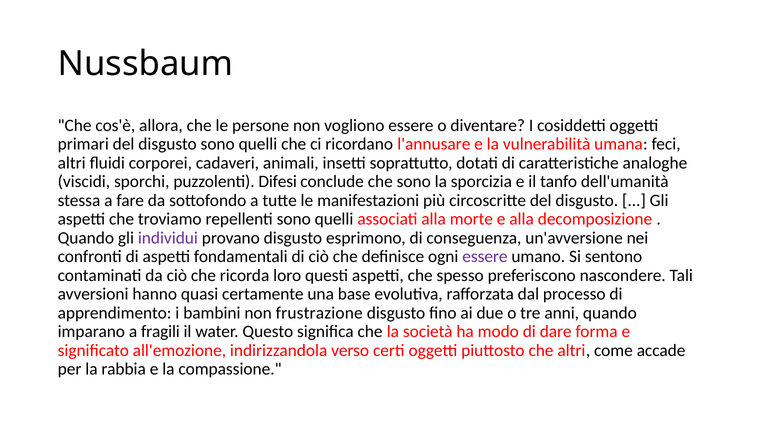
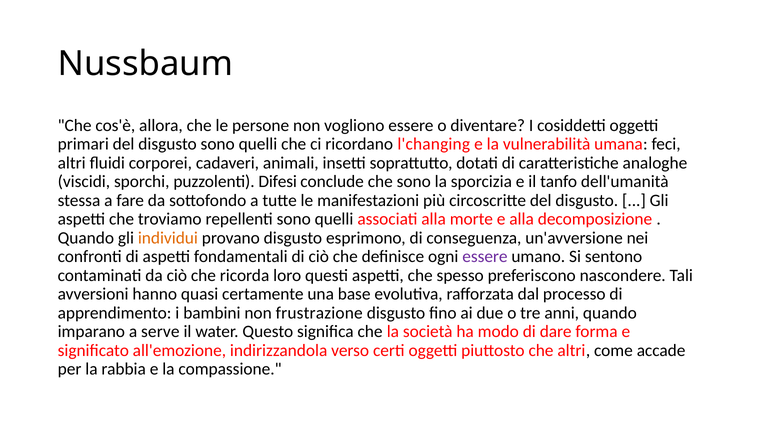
l'annusare: l'annusare -> l'changing (434, 144)
individui colour: purple -> orange (168, 238)
fragili: fragili -> serve (160, 331)
